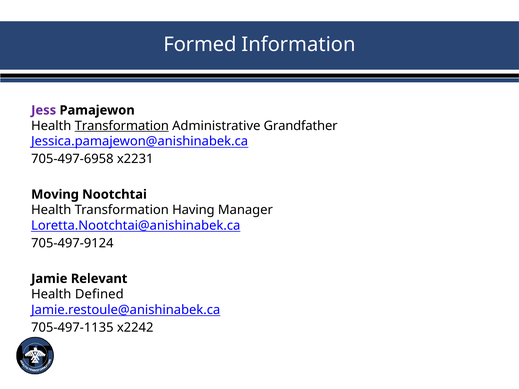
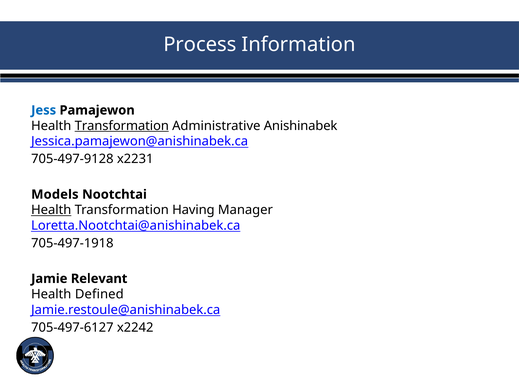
Formed: Formed -> Process (200, 45)
Jess colour: purple -> blue (44, 110)
Grandfather: Grandfather -> Anishinabek (301, 126)
705-497-6958: 705-497-6958 -> 705-497-9128 (72, 159)
Moving: Moving -> Models (55, 195)
Health underline: none -> present (51, 210)
705-497-9124: 705-497-9124 -> 705-497-1918 (72, 243)
705-497-1135: 705-497-1135 -> 705-497-6127 (72, 328)
